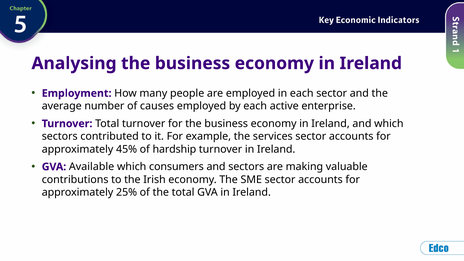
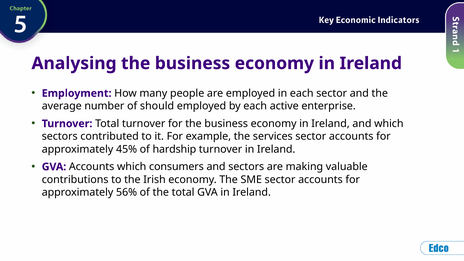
causes: causes -> should (157, 106)
GVA Available: Available -> Accounts (92, 167)
25%: 25% -> 56% (127, 192)
